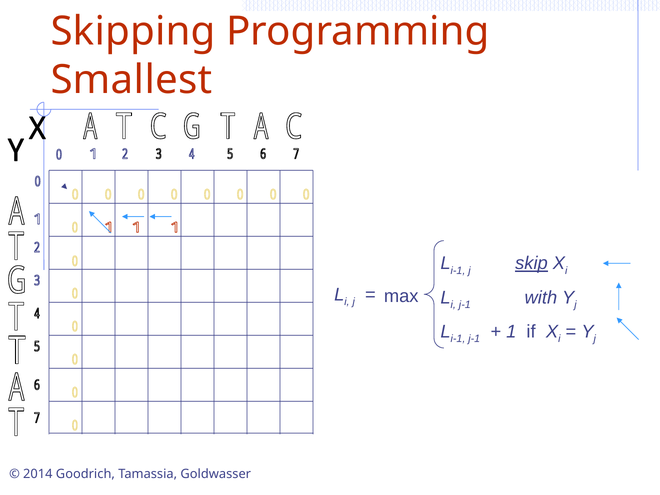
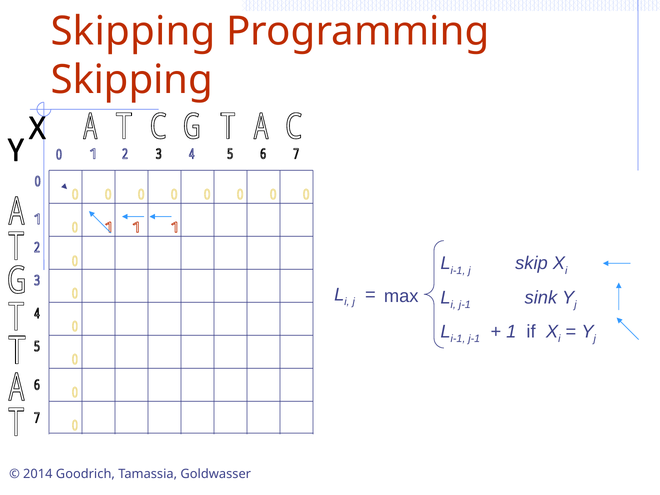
Smallest: Smallest -> Skipping (132, 80)
skip underline: present -> none (531, 263)
with: with -> sink (541, 298)
